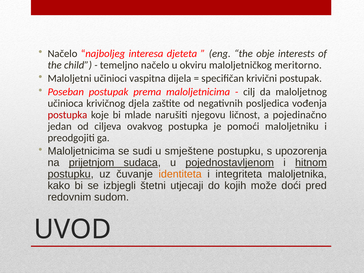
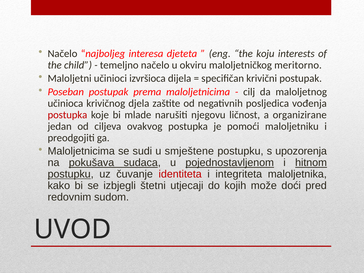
obje: obje -> koju (265, 54)
vaspitna: vaspitna -> izvršioca (147, 78)
pojedinačno: pojedinačno -> organizirane (300, 115)
prijetnjom: prijetnjom -> pokušava (92, 163)
identiteta colour: orange -> red (180, 174)
